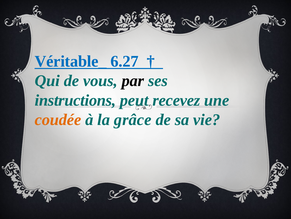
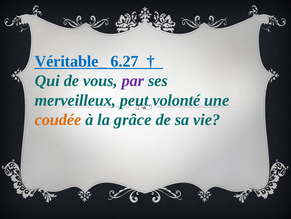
par colour: black -> purple (133, 81)
instructions: instructions -> merveilleux (75, 100)
recevez: recevez -> volonté (176, 100)
